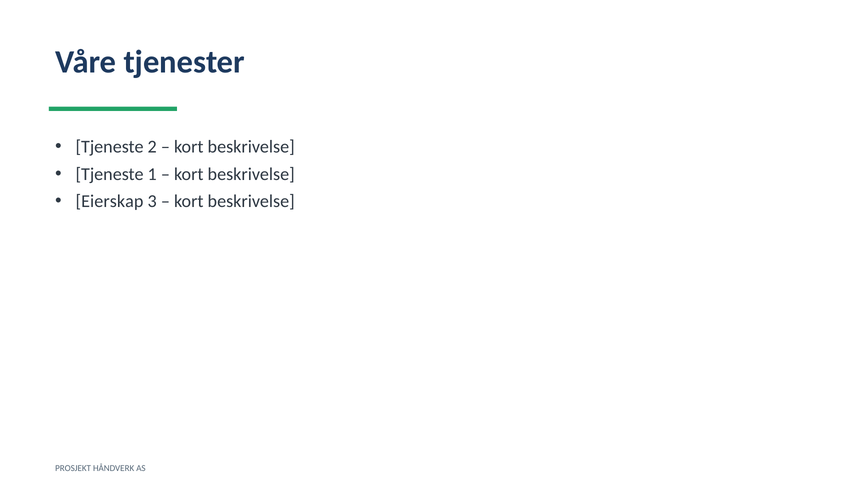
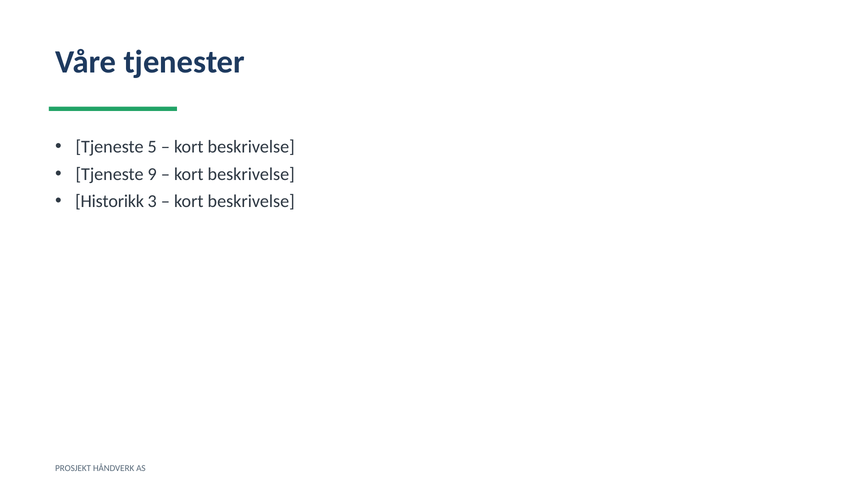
2: 2 -> 5 (152, 147)
1: 1 -> 9 (152, 174)
Eierskap: Eierskap -> Historikk (110, 201)
